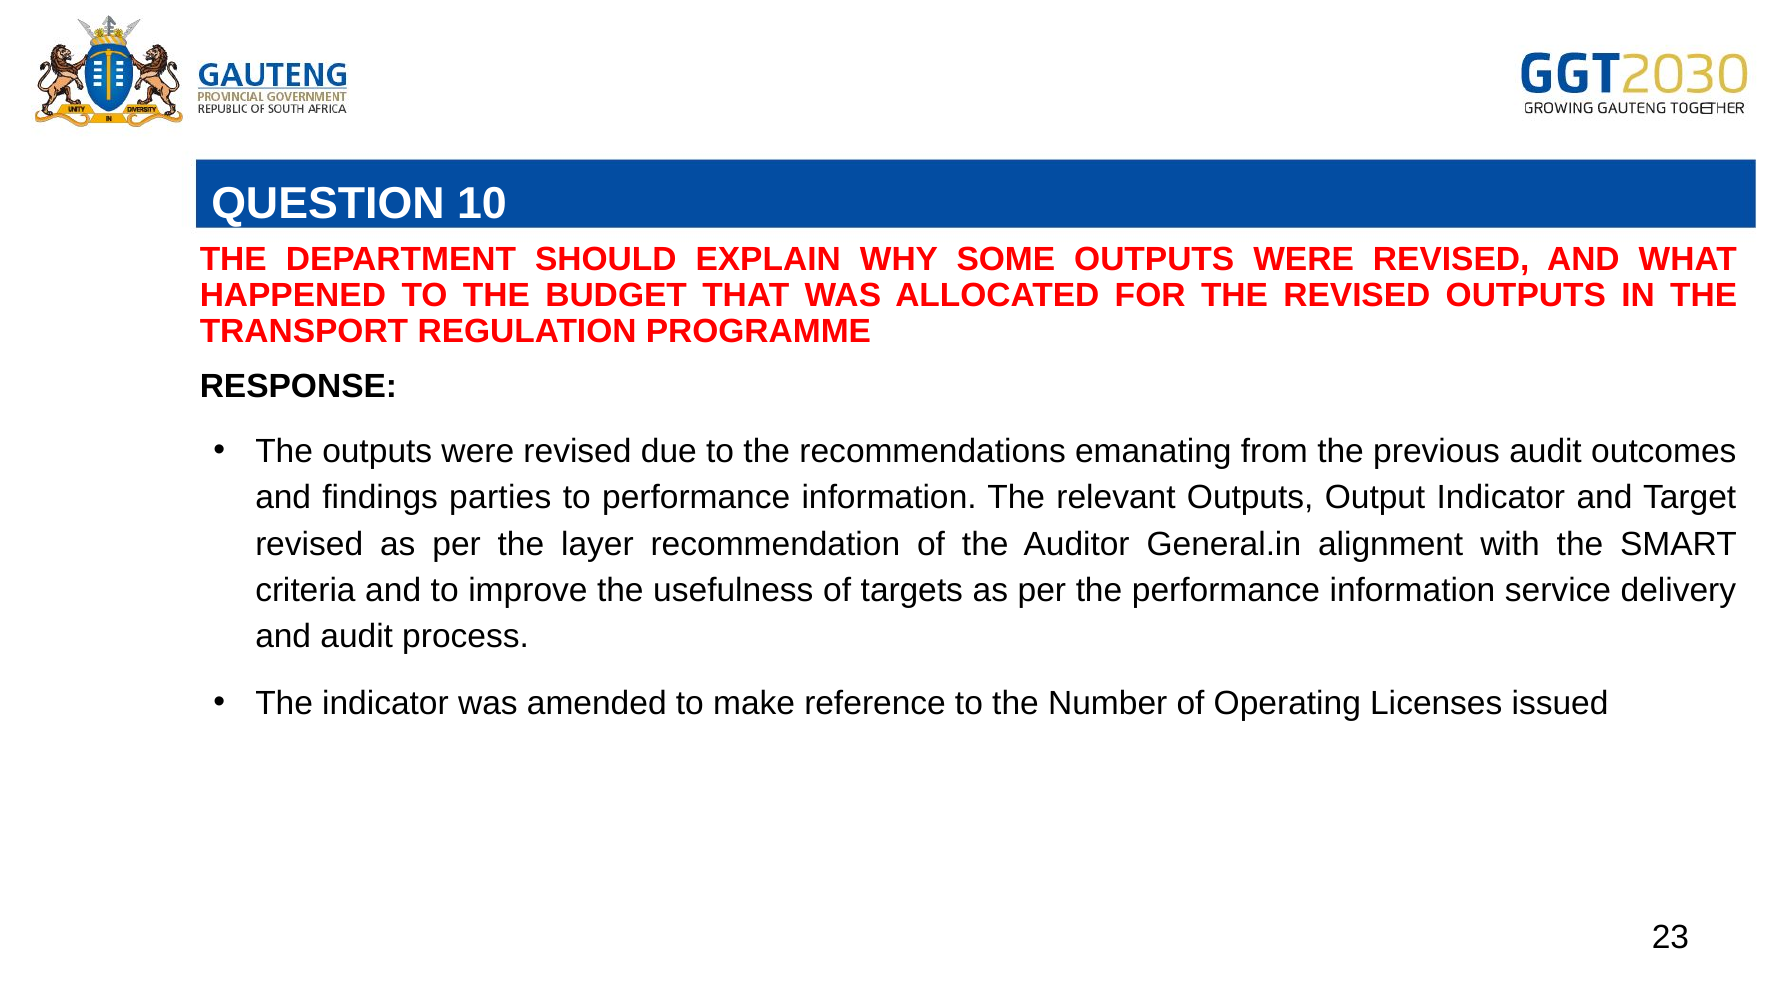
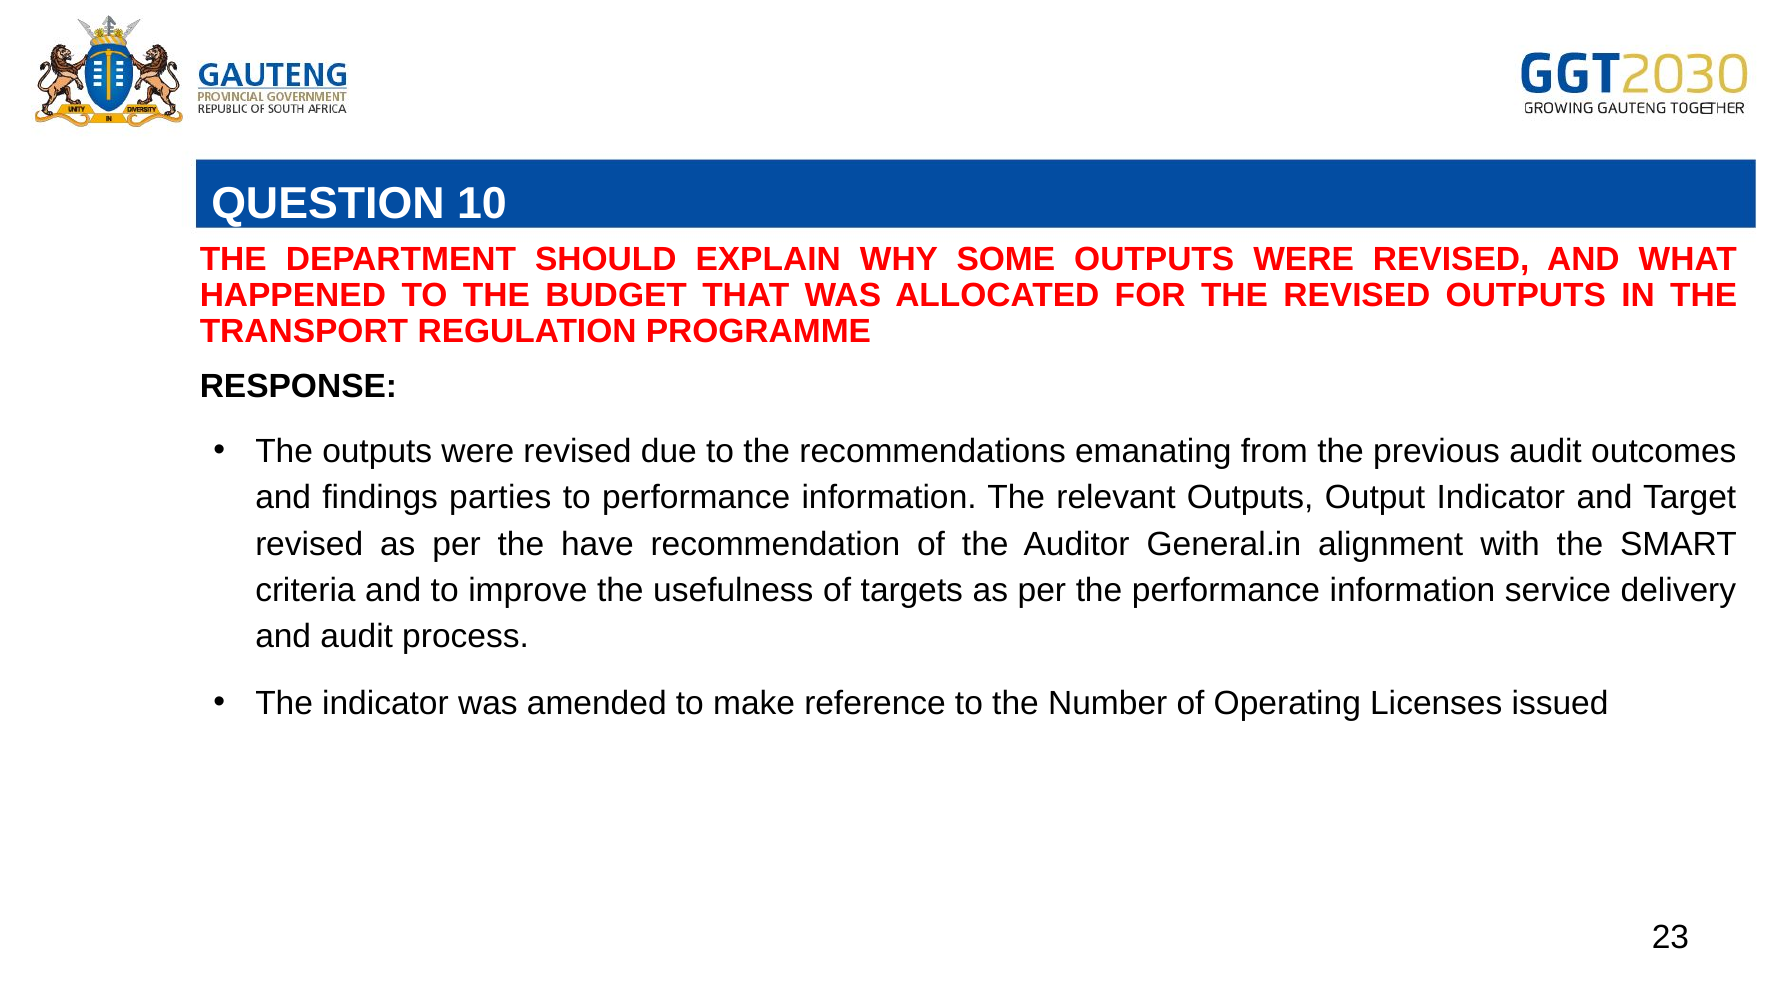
layer: layer -> have (597, 544)
